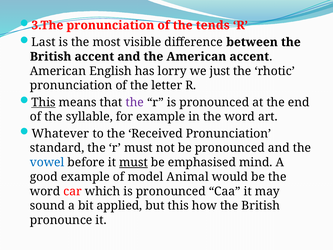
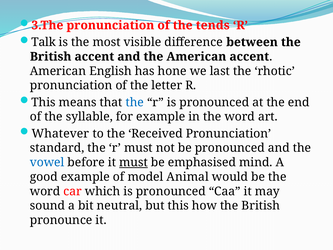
Last: Last -> Talk (44, 42)
lorry: lorry -> hone (172, 71)
just: just -> last (220, 71)
This underline: present -> none (43, 102)
the colour: purple -> blue (135, 102)
applied: applied -> neutral (119, 206)
